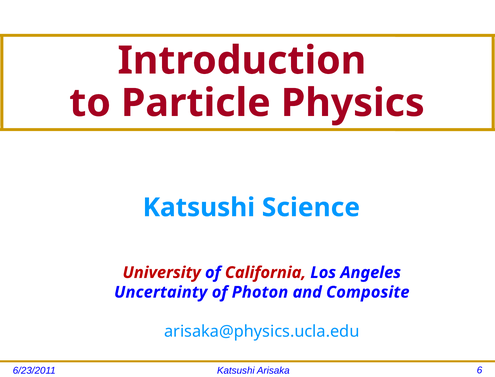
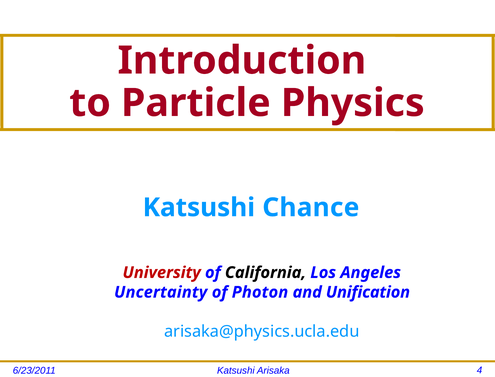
Science: Science -> Chance (311, 208)
California colour: red -> black (265, 273)
Composite: Composite -> Unification (368, 292)
6: 6 -> 4 (479, 370)
